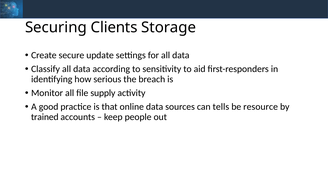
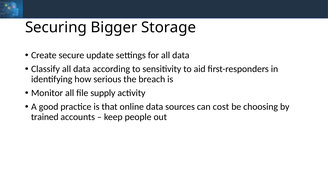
Clients: Clients -> Bigger (114, 28)
tells: tells -> cost (221, 107)
resource: resource -> choosing (261, 107)
